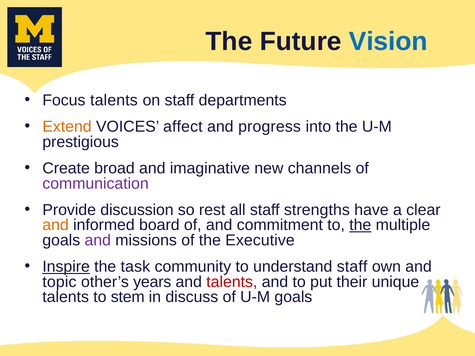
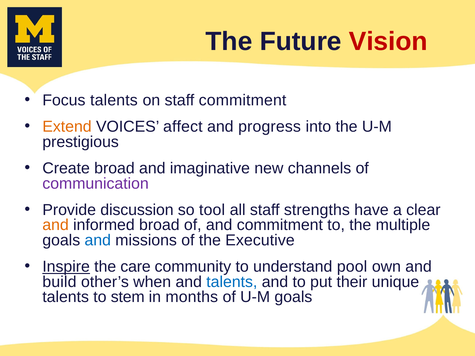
Vision colour: blue -> red (388, 41)
staff departments: departments -> commitment (243, 100)
rest: rest -> tool (212, 210)
informed board: board -> broad (159, 225)
the underline: present -> none (360, 225)
and colour: purple -> blue (98, 240)
task: task -> care (136, 267)
understand staff: staff -> pool (352, 267)
topic: topic -> build (59, 282)
years: years -> when (152, 282)
talents colour: red -> blue (232, 282)
discuss: discuss -> months (192, 297)
